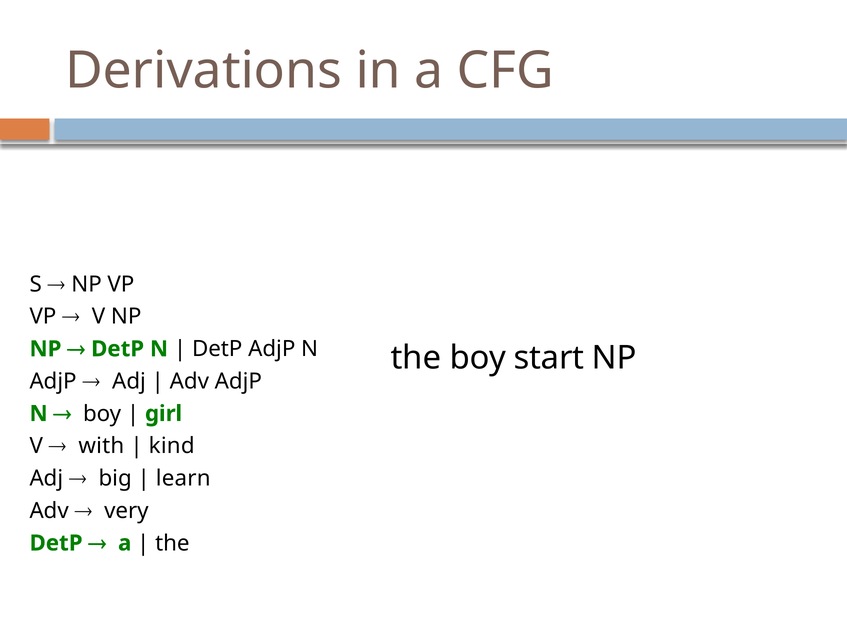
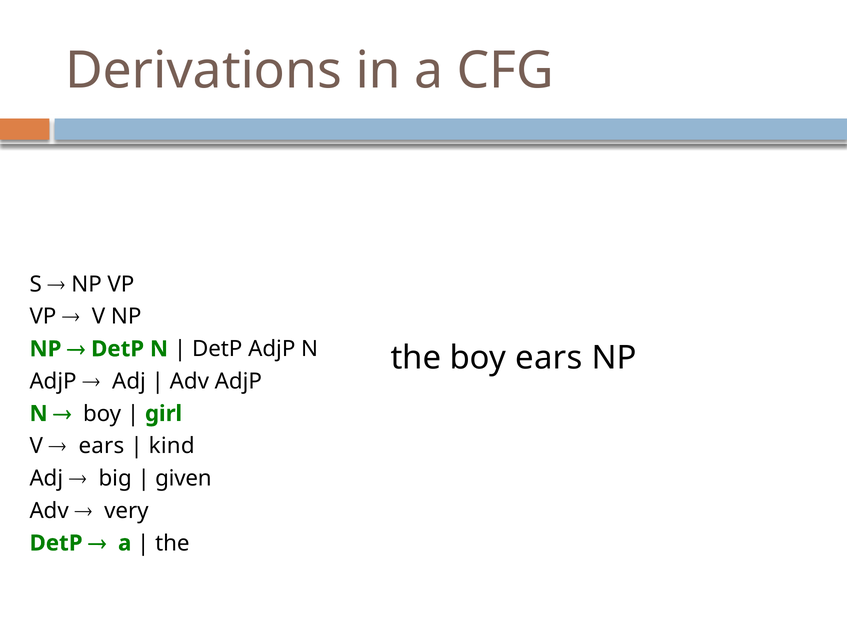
boy start: start -> ears (549, 358)
with: with -> ears (101, 446)
learn: learn -> given (183, 479)
